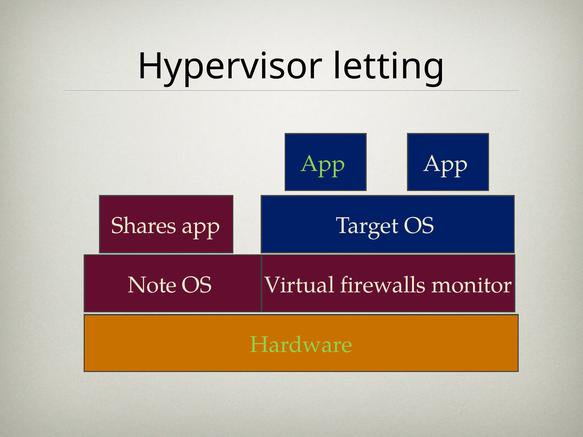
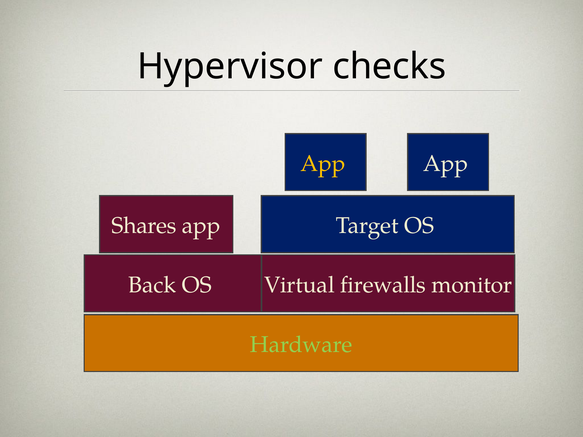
letting: letting -> checks (389, 67)
App colour: light green -> yellow (323, 164)
Note: Note -> Back (152, 285)
